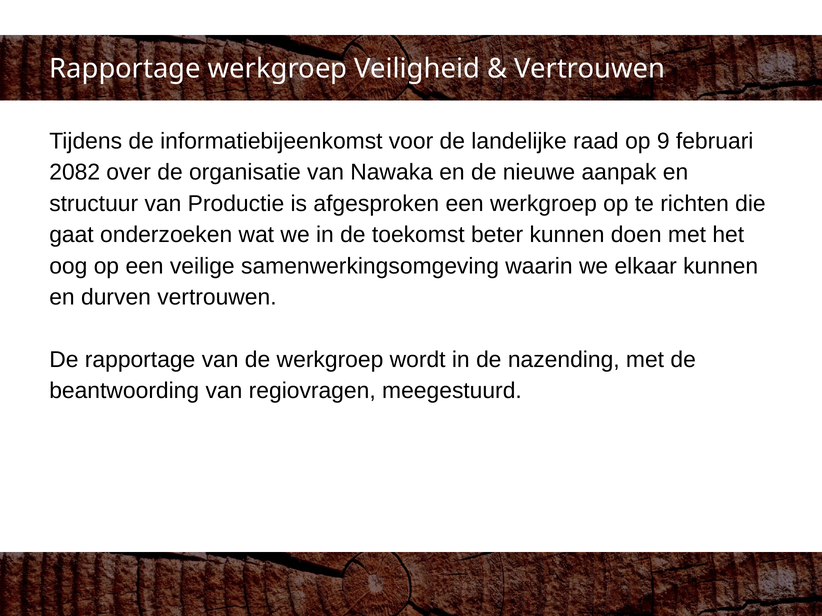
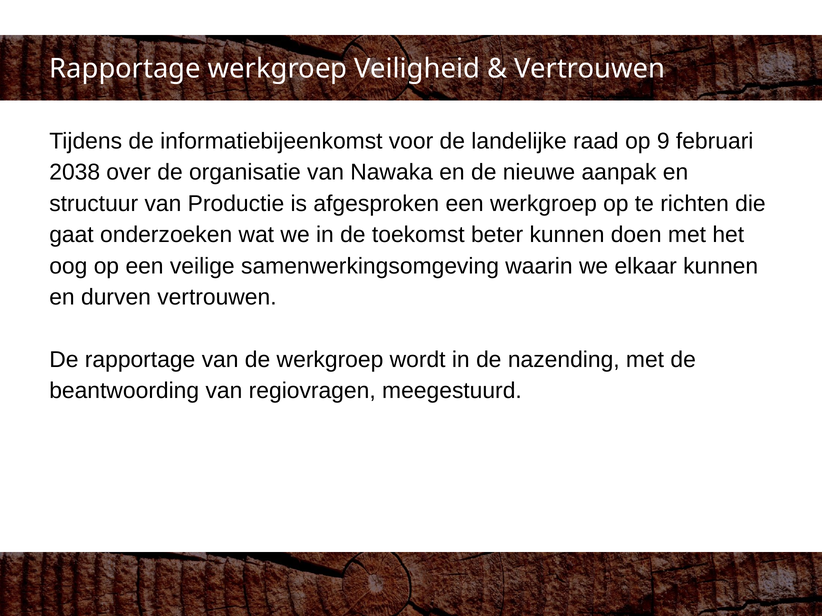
2082: 2082 -> 2038 (75, 173)
